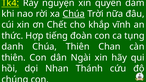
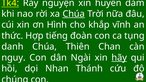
quyền: quyền -> huyền (108, 3)
Chết: Chết -> Hình (57, 25)
thiên: thiên -> nguy (14, 58)
hãy underline: none -> present (119, 58)
